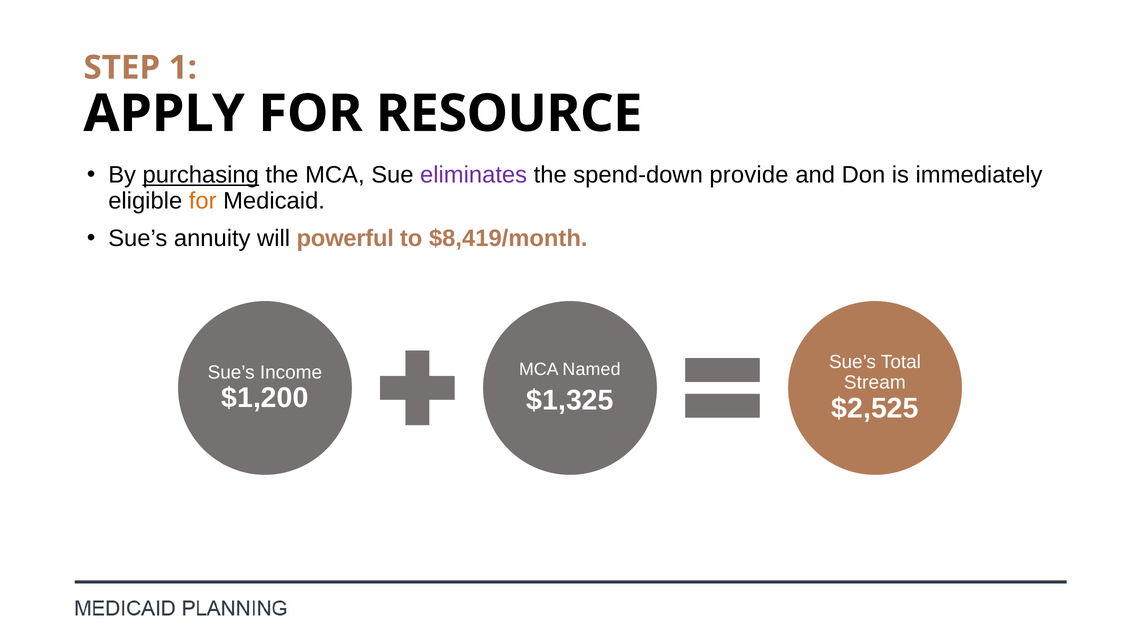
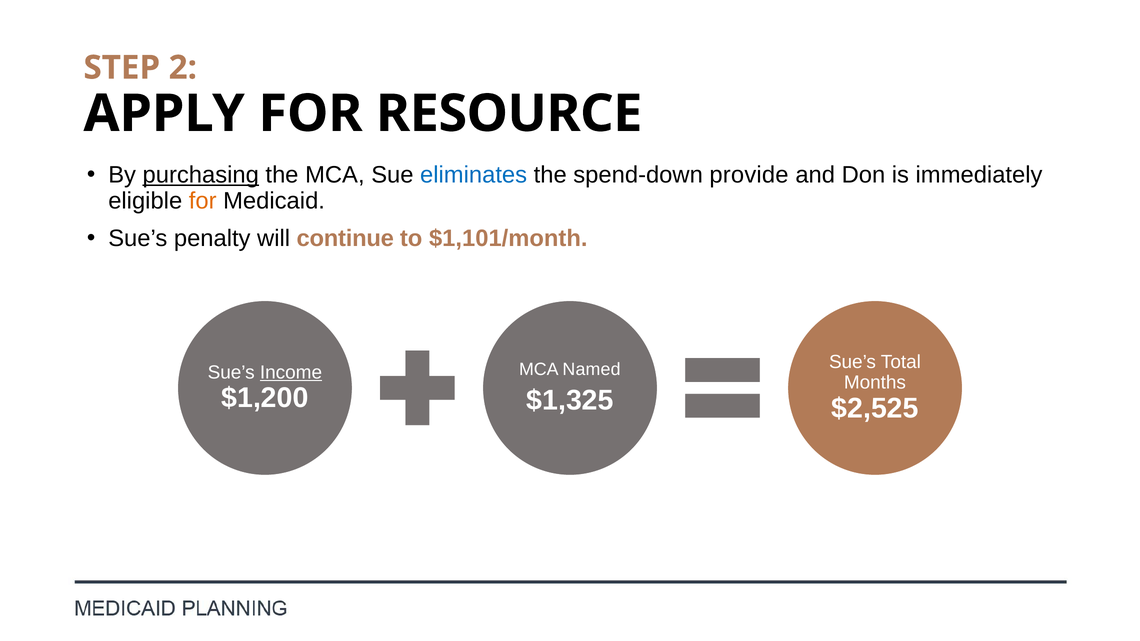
1: 1 -> 2 (183, 68)
eliminates colour: purple -> blue (474, 175)
annuity: annuity -> penalty (212, 238)
powerful: powerful -> continue (345, 238)
$8,419/month: $8,419/month -> $1,101/month (508, 238)
Income underline: none -> present (291, 373)
Stream: Stream -> Months (875, 383)
